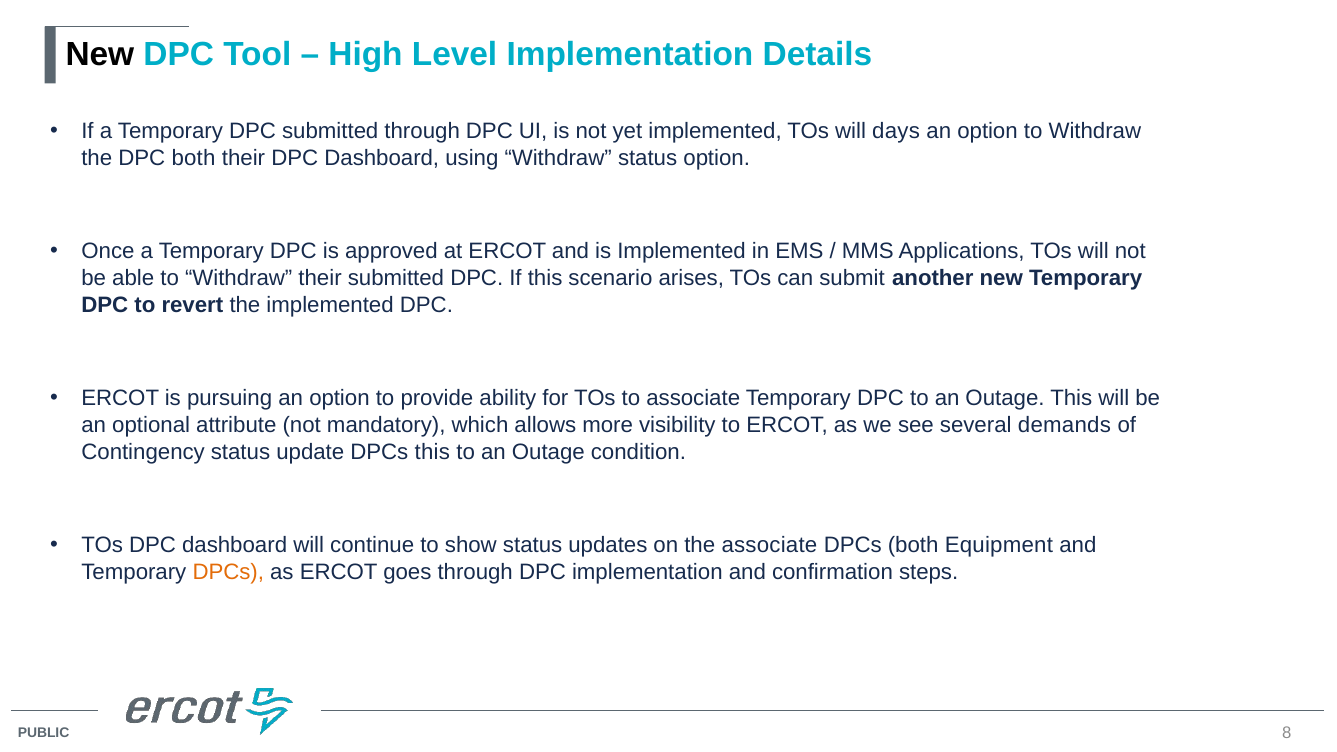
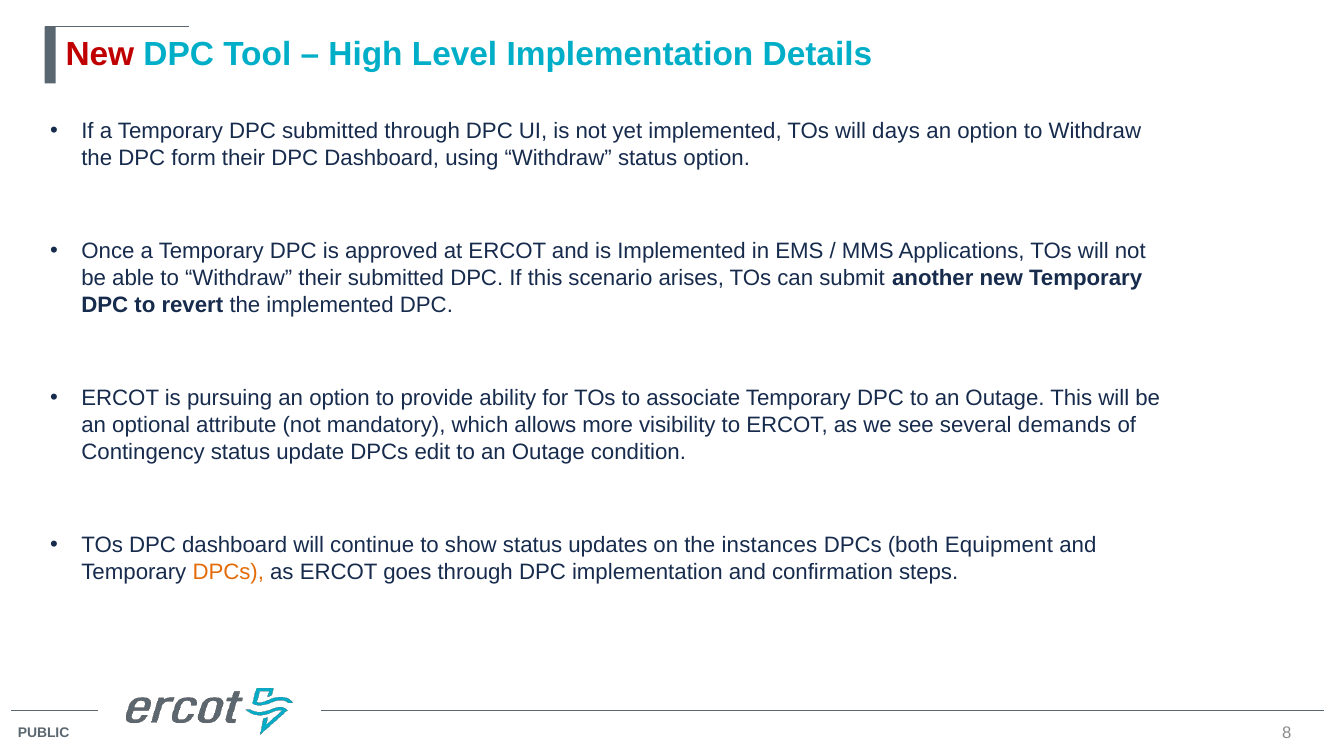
New colour: black -> red (100, 54)
DPC both: both -> form (194, 158)
DPCs this: this -> edit (432, 452)
the associate: associate -> instances (769, 546)
